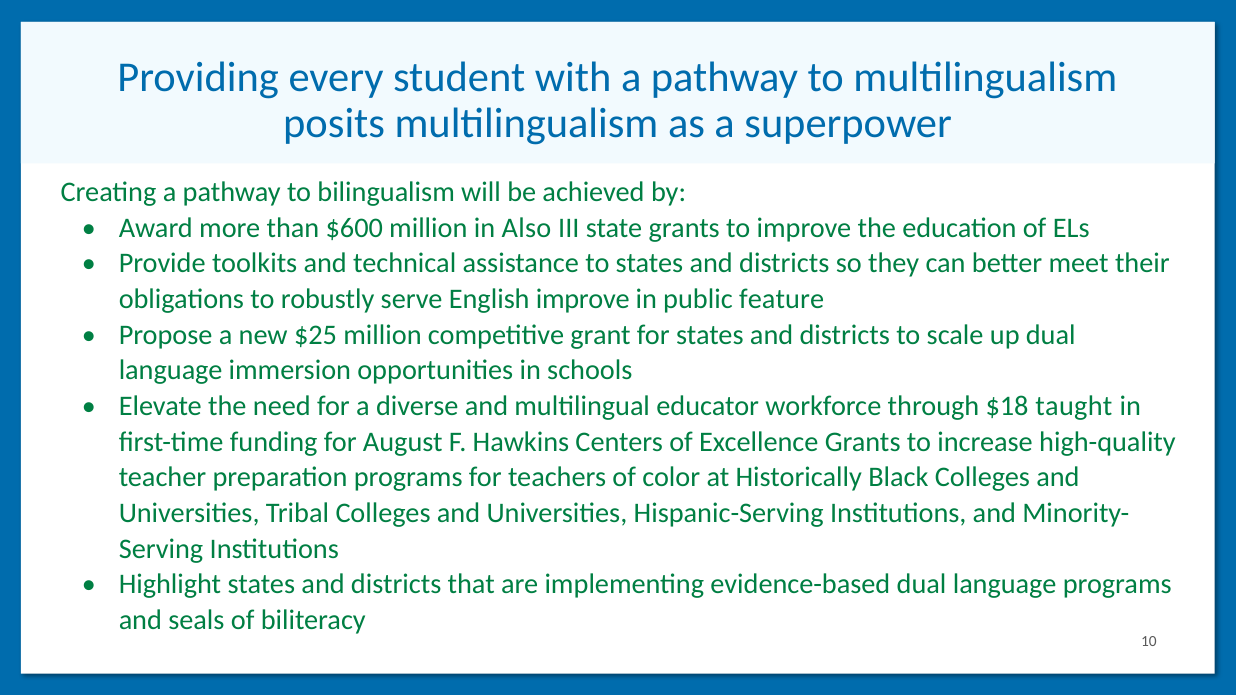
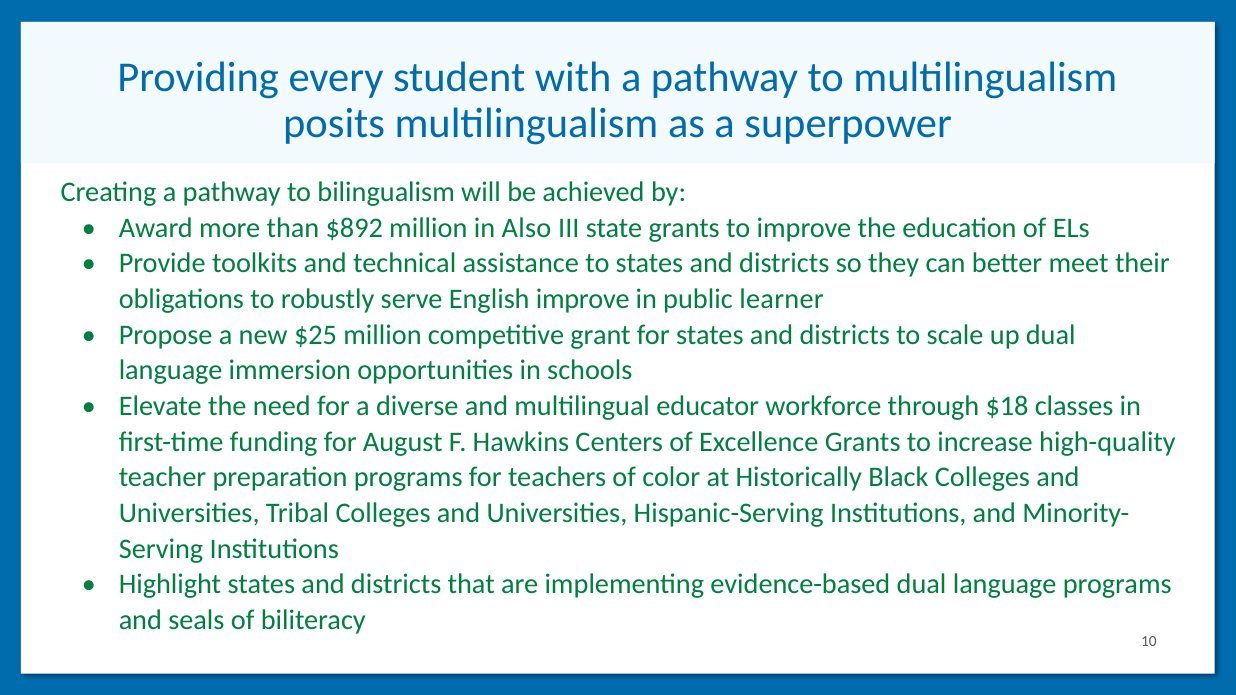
$600: $600 -> $892 (354, 228)
feature: feature -> learner (782, 299)
taught: taught -> classes (1074, 406)
